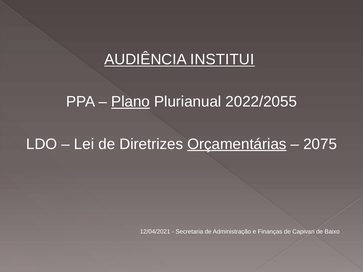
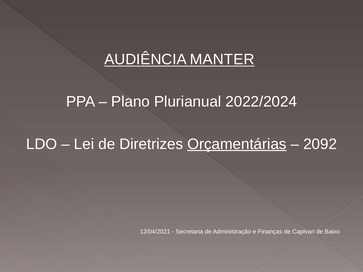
INSTITUI: INSTITUI -> MANTER (222, 59)
Plano underline: present -> none (131, 102)
2022/2055: 2022/2055 -> 2022/2024 (261, 102)
2075: 2075 -> 2092 (320, 144)
